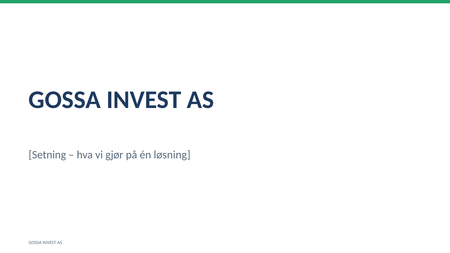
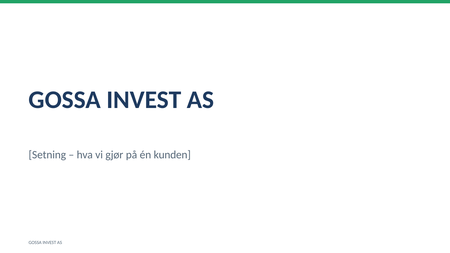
løsning: løsning -> kunden (172, 155)
